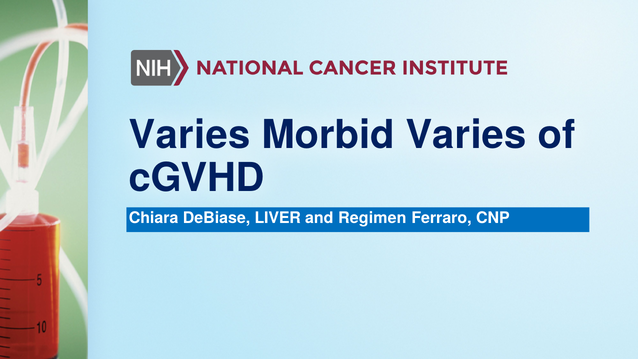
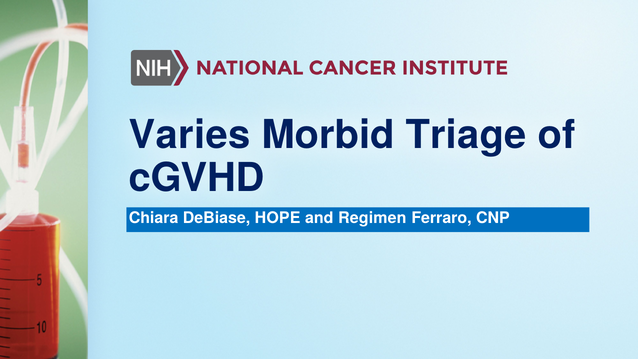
Morbid Varies: Varies -> Triage (466, 135)
LIVER: LIVER -> HOPE (278, 218)
